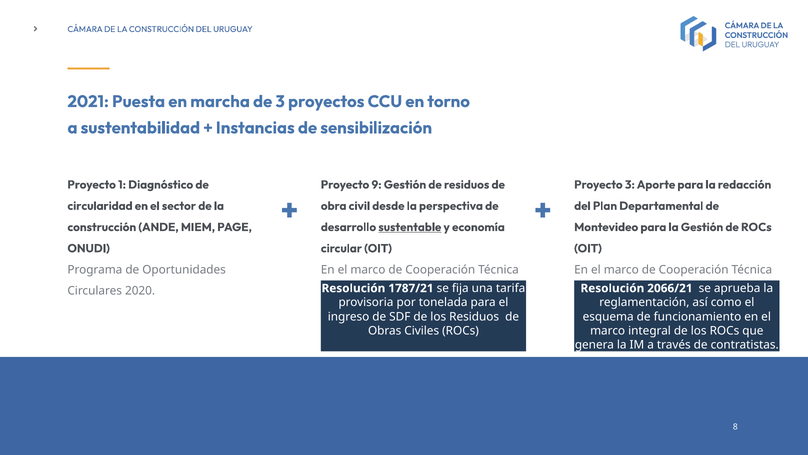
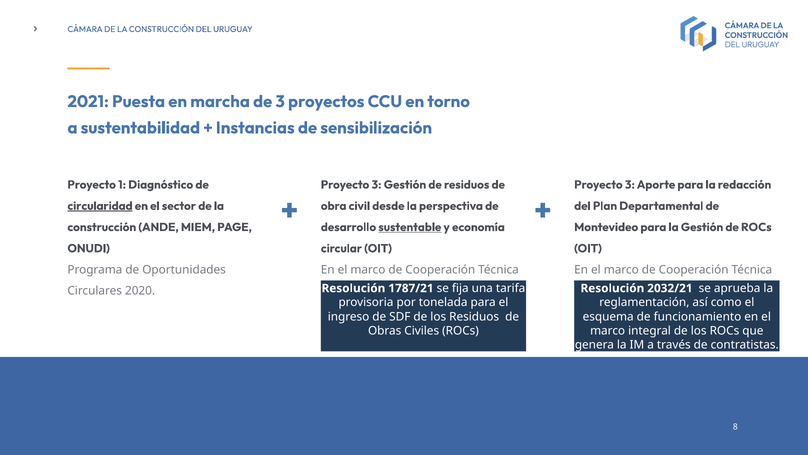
9: 9 -> 3 (377, 185)
circularidad underline: none -> present (100, 206)
2066/21: 2066/21 -> 2032/21 (670, 288)
